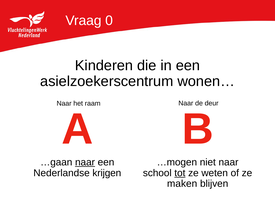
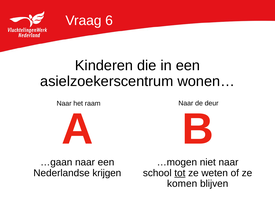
0: 0 -> 6 (109, 21)
naar underline: present -> none (85, 162)
maken: maken -> komen (182, 184)
